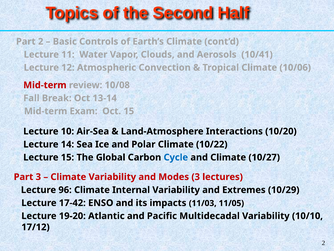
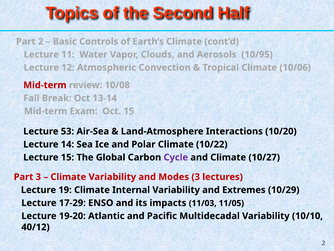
10/41: 10/41 -> 10/95 (257, 54)
10: 10 -> 53 (67, 131)
Cycle colour: blue -> purple (176, 157)
96: 96 -> 19 (65, 190)
17-42: 17-42 -> 17-29 (72, 203)
17/12: 17/12 -> 40/12 (36, 227)
